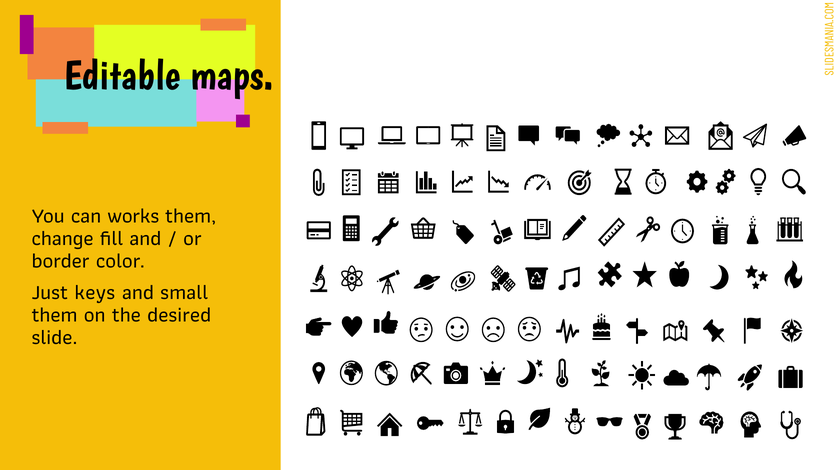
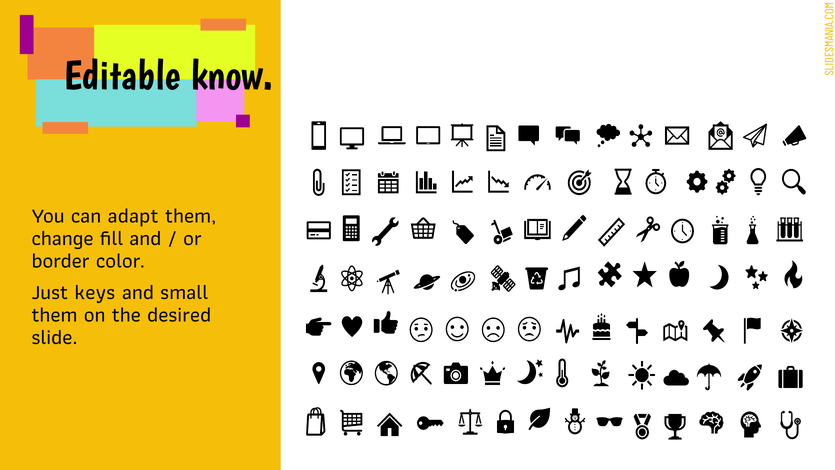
maps: maps -> know (232, 75)
works: works -> adapt (133, 216)
